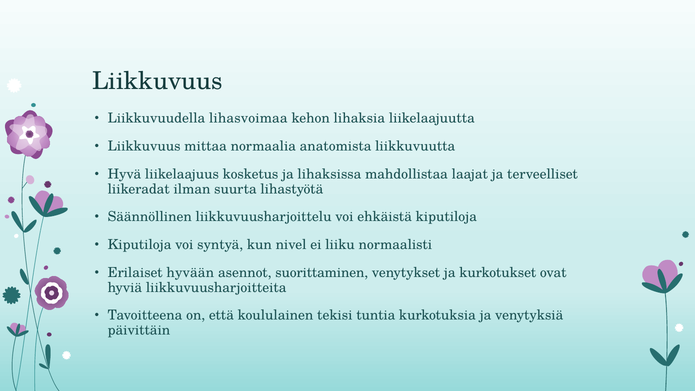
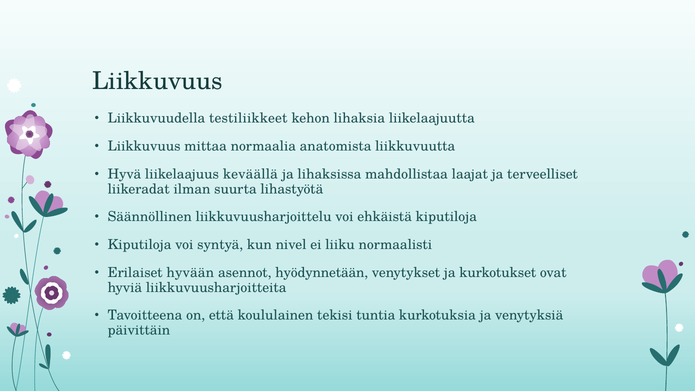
lihasvoimaa: lihasvoimaa -> testiliikkeet (248, 118)
kosketus: kosketus -> keväällä (250, 174)
suorittaminen: suorittaminen -> hyödynnetään (322, 273)
